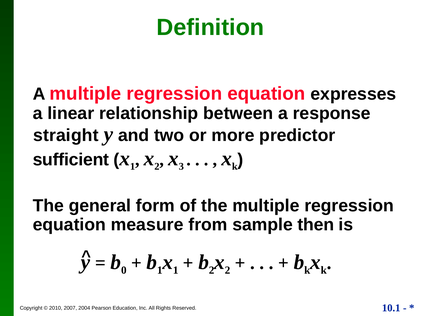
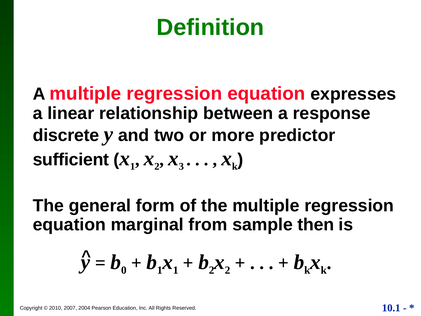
straight: straight -> discrete (66, 135)
measure: measure -> marginal (147, 225)
